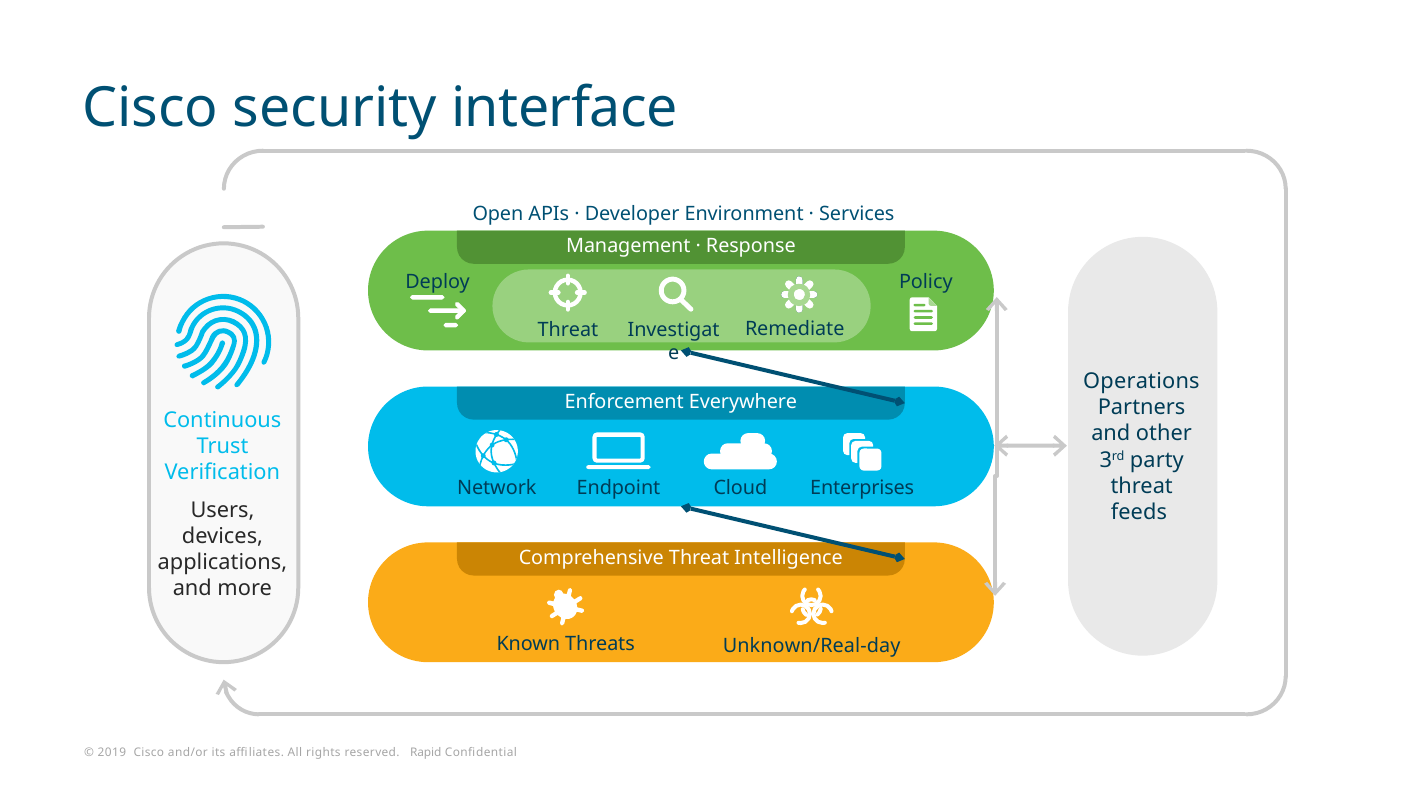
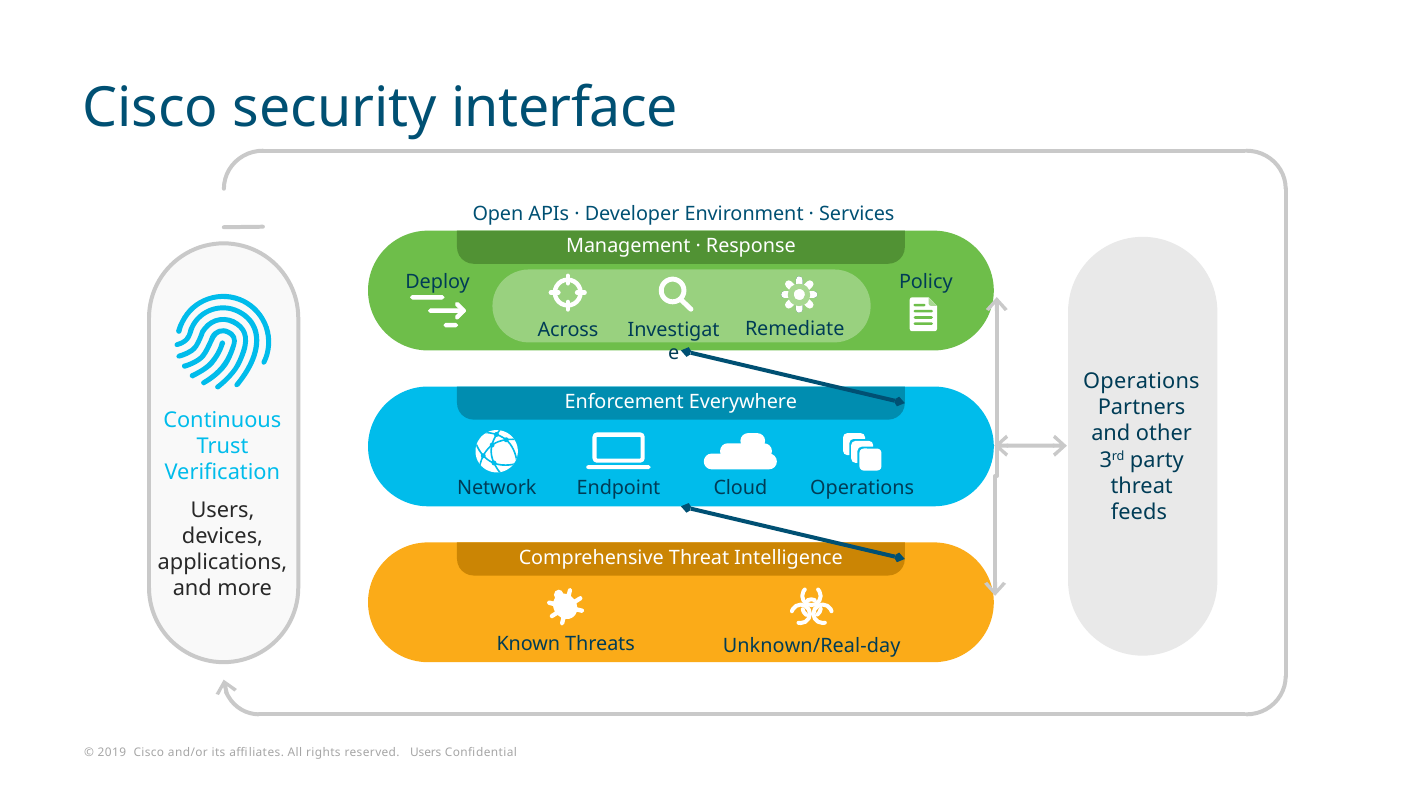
Threat: Threat -> Across (568, 330)
Cloud Enterprises: Enterprises -> Operations (862, 488)
Rapid: Rapid -> Users (426, 752)
